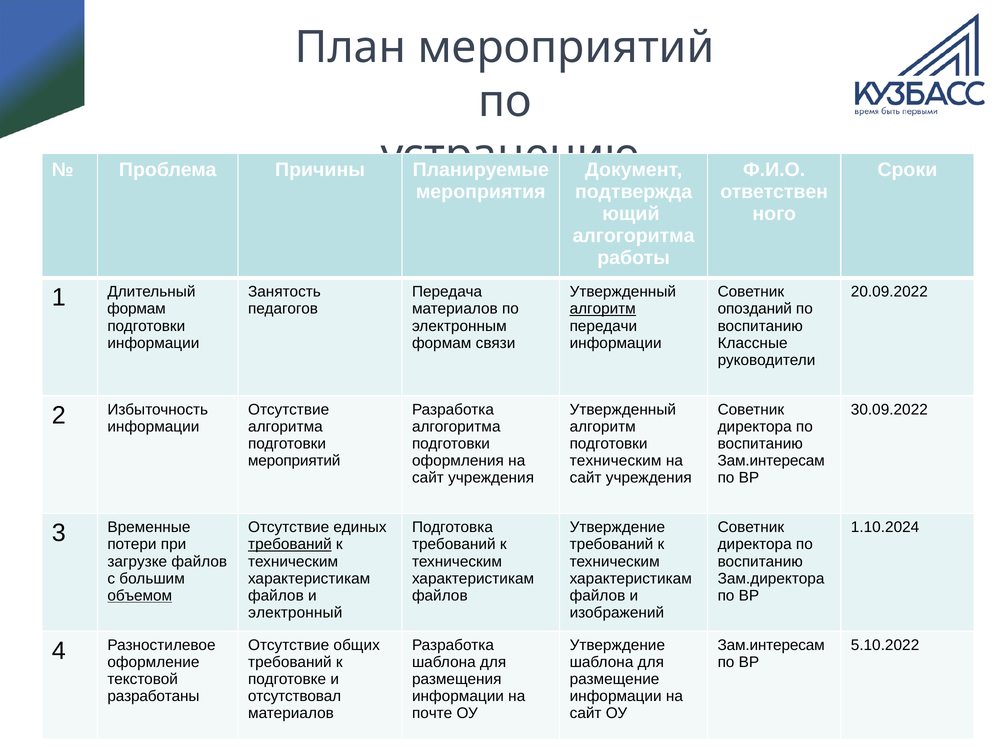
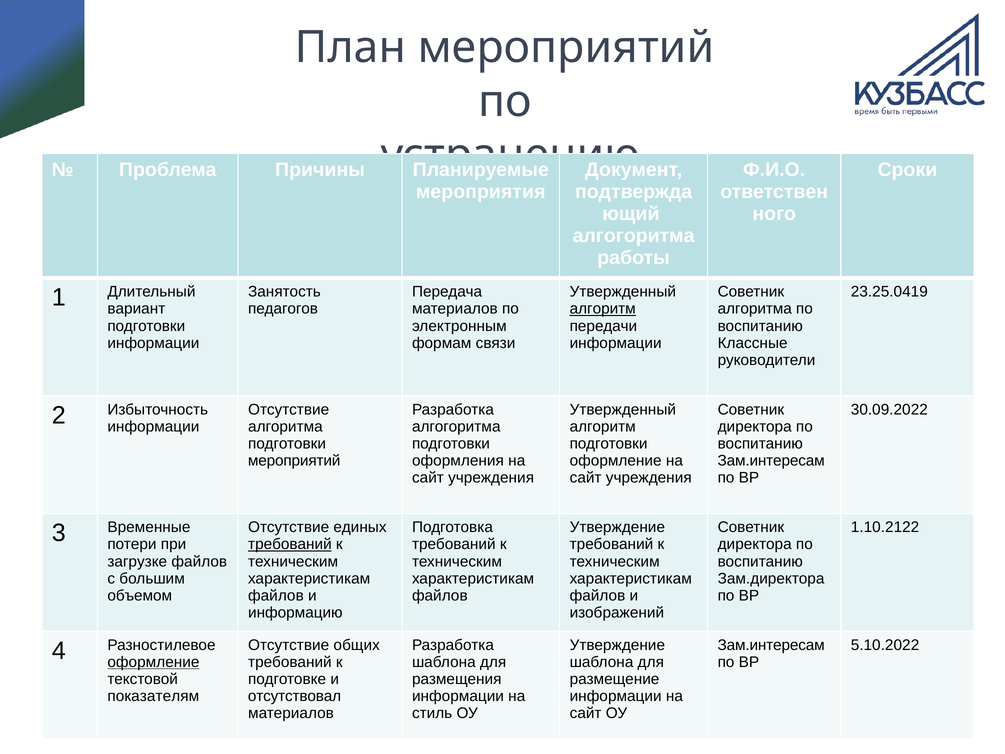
20.09.2022: 20.09.2022 -> 23.25.0419 (889, 292)
формам: формам -> вариант (136, 309)
опозданий: опозданий -> алгоритма (755, 309)
техническим: техническим -> оформление (616, 461)
1.10.2024: 1.10.2024 -> 1.10.2122 (885, 527)
объемом underline: present -> none (140, 595)
электронный: электронный -> информацию (295, 613)
оформление underline: none -> present (153, 662)
разработаны: разработаны -> показателям (153, 696)
почте: почте -> стиль (432, 713)
